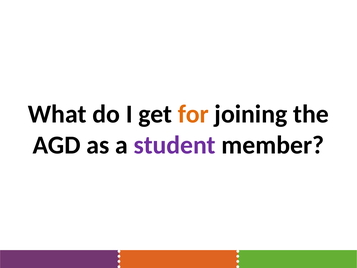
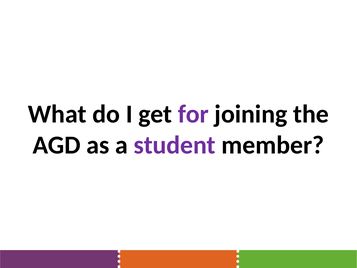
for colour: orange -> purple (193, 114)
